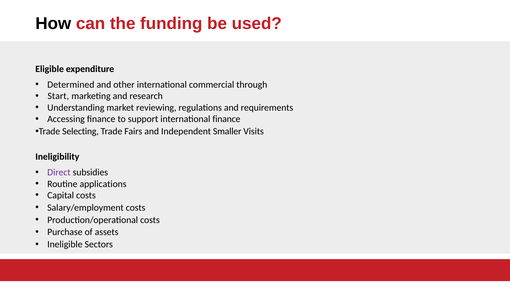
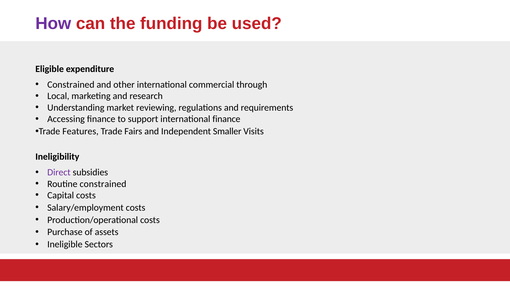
How colour: black -> purple (53, 24)
Determined: Determined -> Constrained (71, 85)
Start: Start -> Local (58, 96)
Selecting: Selecting -> Features (80, 131)
Routine applications: applications -> constrained (103, 184)
